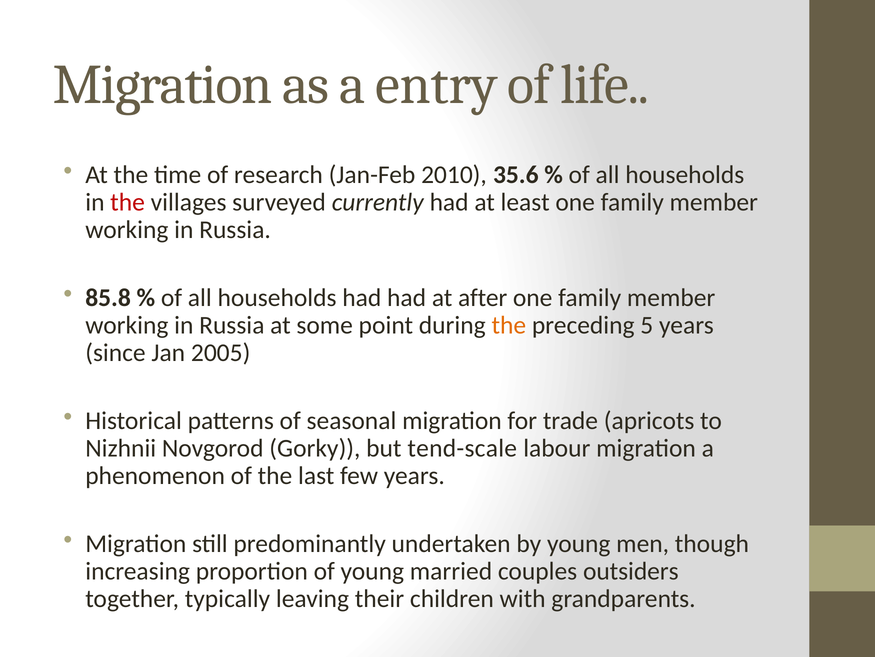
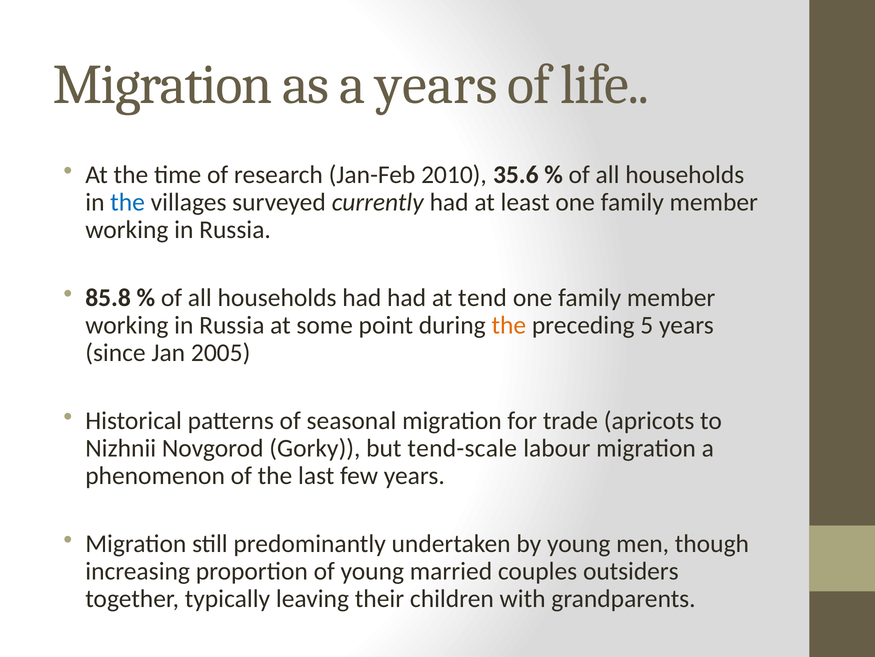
a entry: entry -> years (436, 85)
the colour: red -> blue (128, 202)
after: after -> tend (482, 297)
